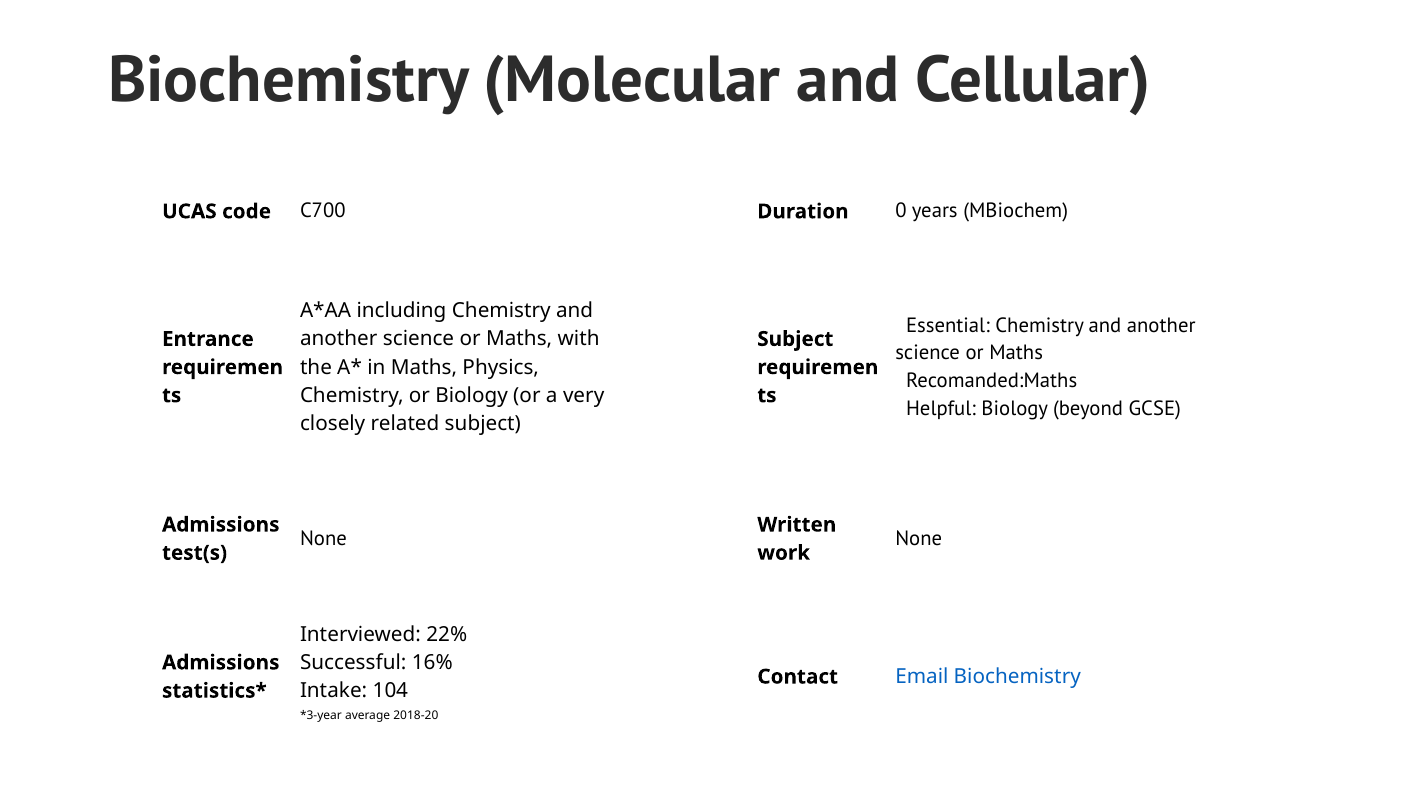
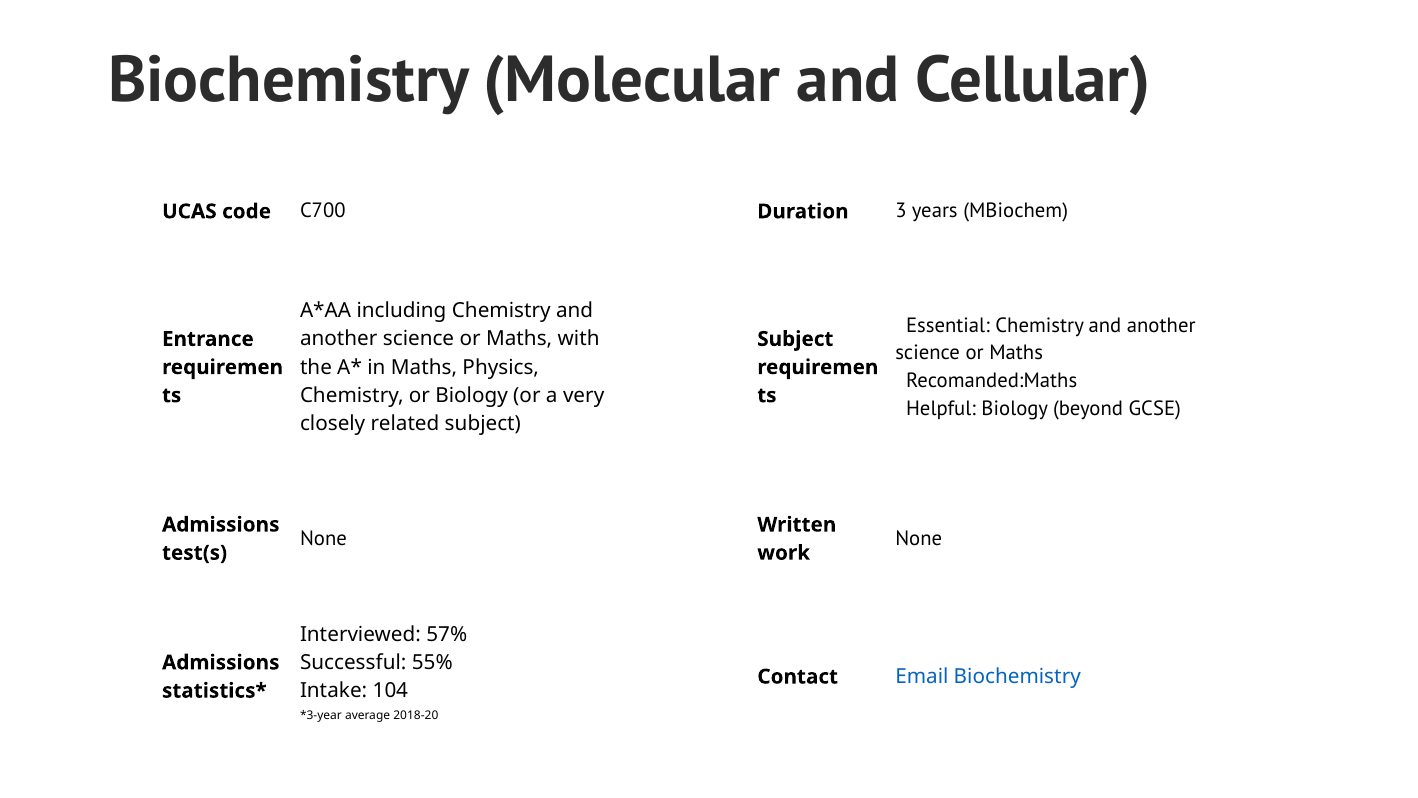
0: 0 -> 3 (901, 211)
22%: 22% -> 57% (447, 634)
16%: 16% -> 55% (432, 662)
